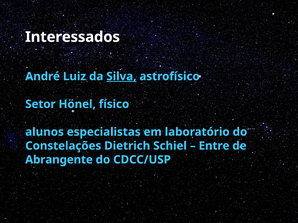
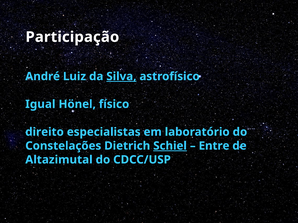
Interessados: Interessados -> Participação (72, 37)
Setor: Setor -> Igual (40, 104)
alunos: alunos -> direito (45, 132)
Schiel underline: none -> present (170, 146)
Abrangente: Abrangente -> Altazimutal (59, 160)
